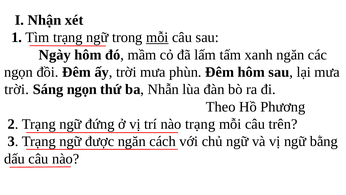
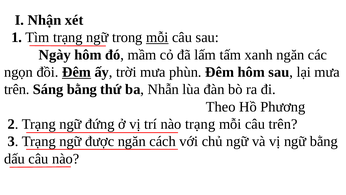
Đêm underline: none -> present (77, 72)
trời: trời -> trên (17, 89)
Sáng ngọn: ngọn -> bằng (82, 89)
